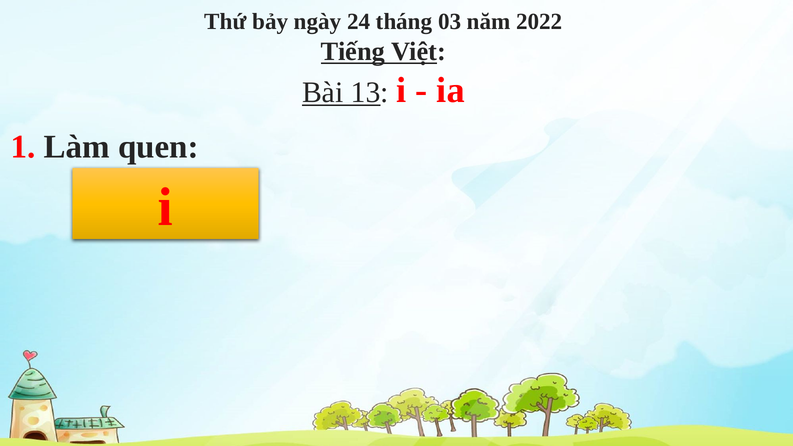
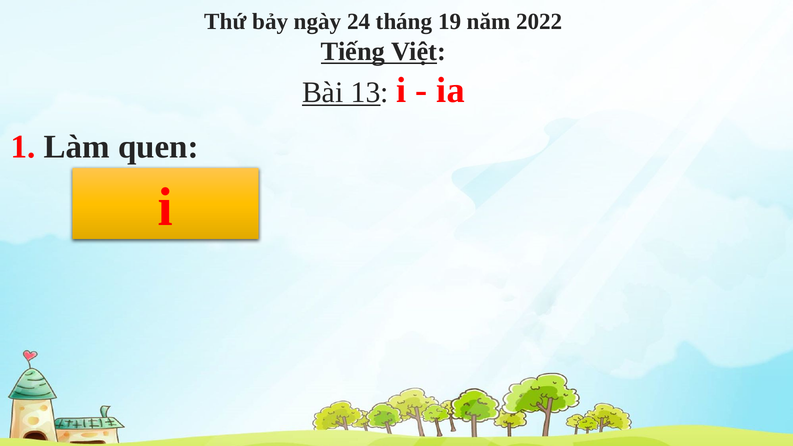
03: 03 -> 19 (450, 22)
